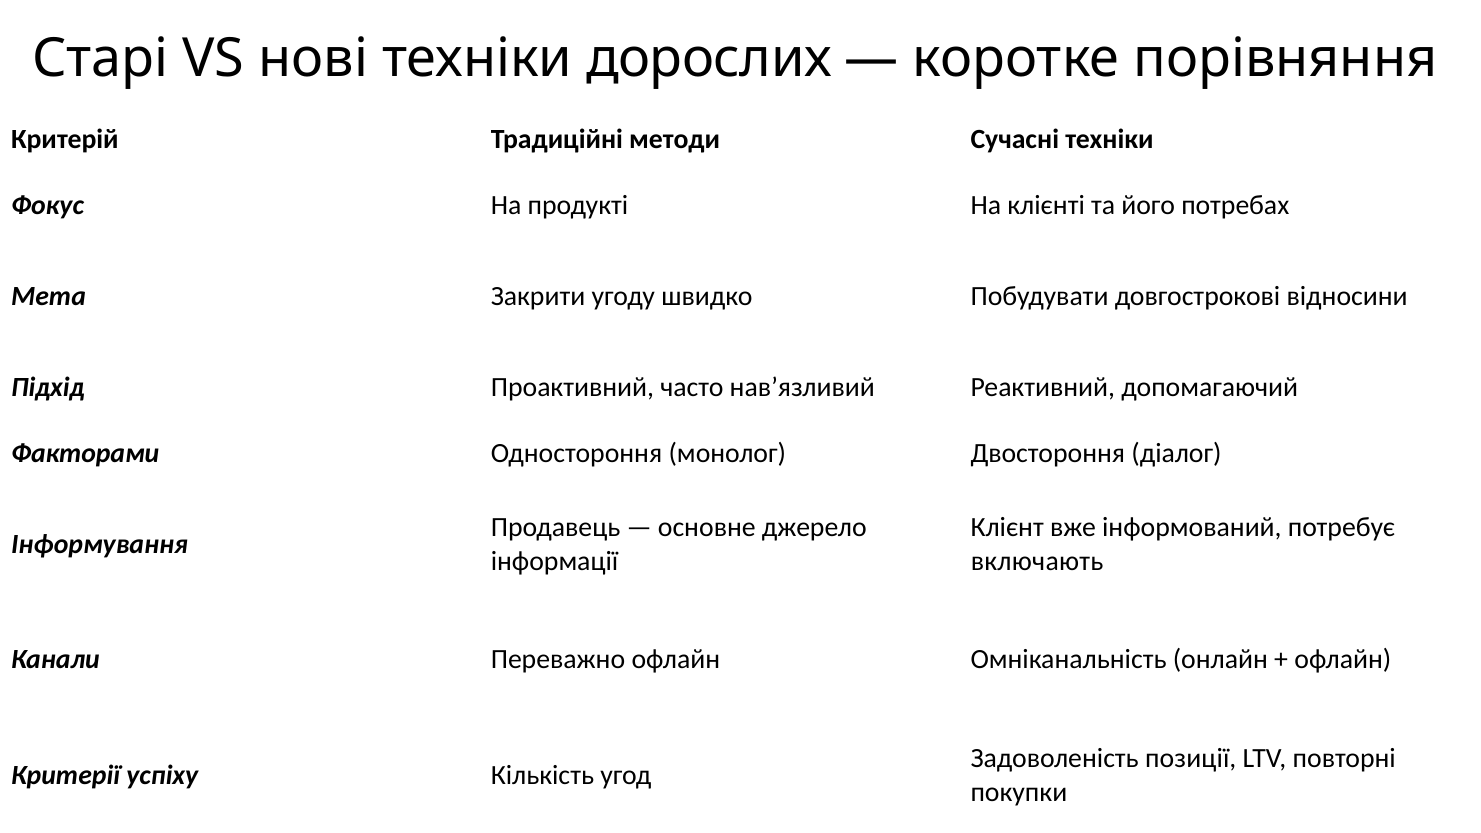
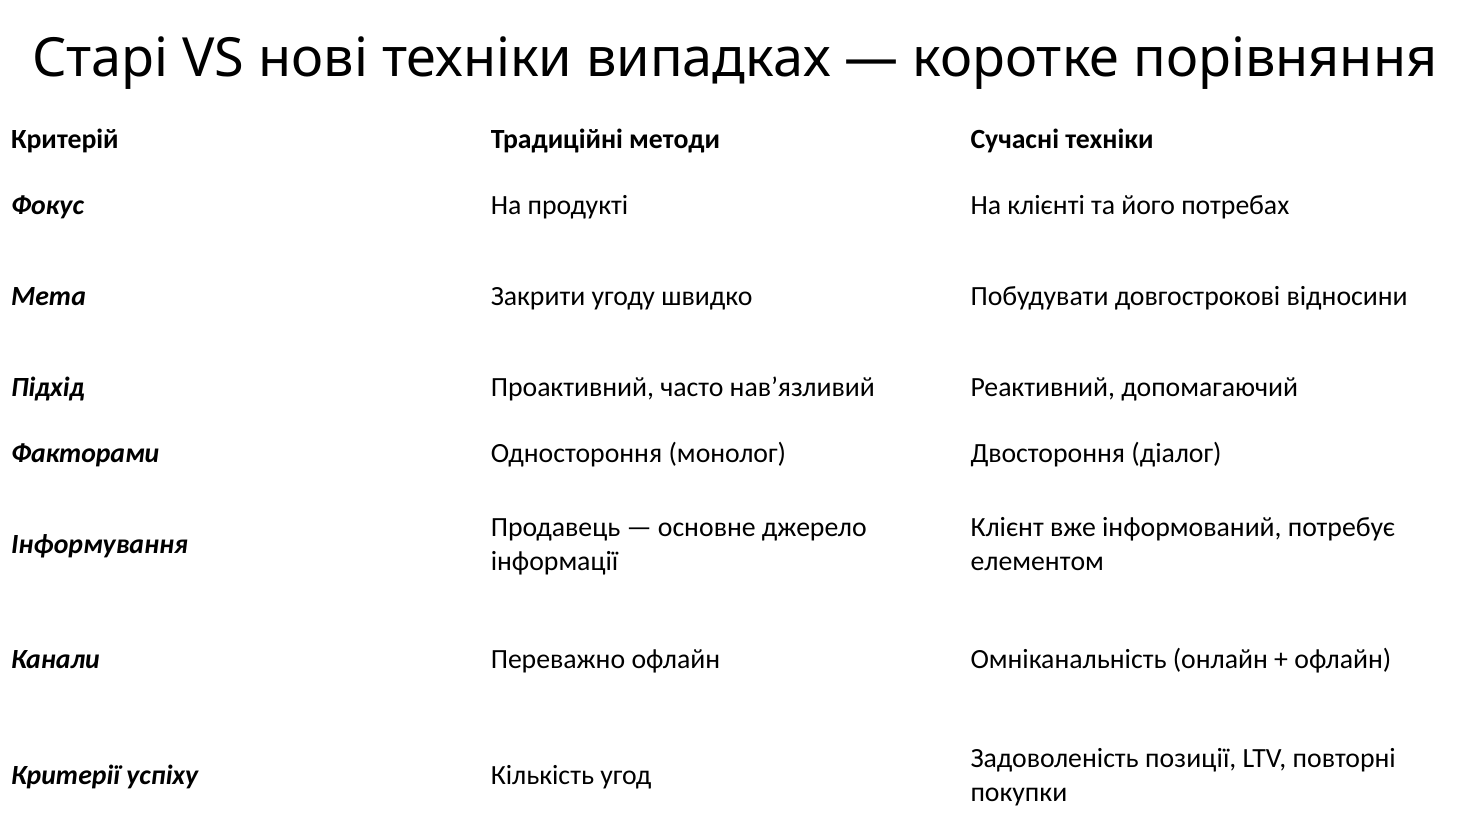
дорослих: дорослих -> випадках (709, 59)
включають: включають -> елементом (1037, 561)
